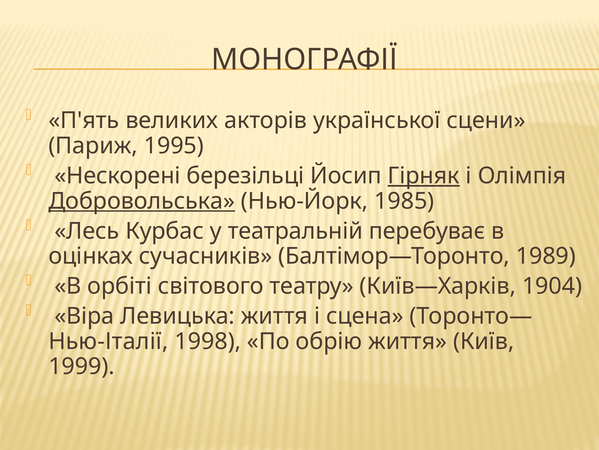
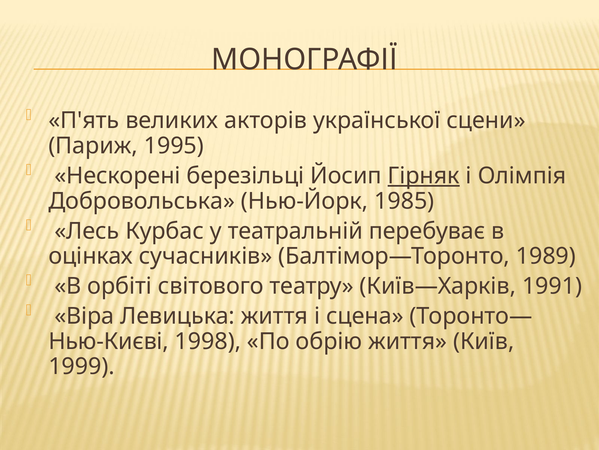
Добровольська underline: present -> none (142, 201)
1904: 1904 -> 1991 (552, 286)
Нью-Італії: Нью-Італії -> Нью-Києві (109, 341)
